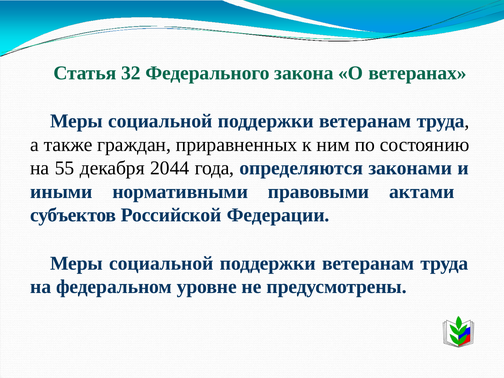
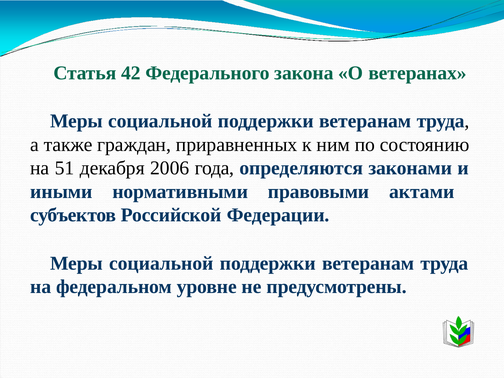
32: 32 -> 42 (131, 73)
55: 55 -> 51 (65, 168)
2044: 2044 -> 2006 (170, 168)
